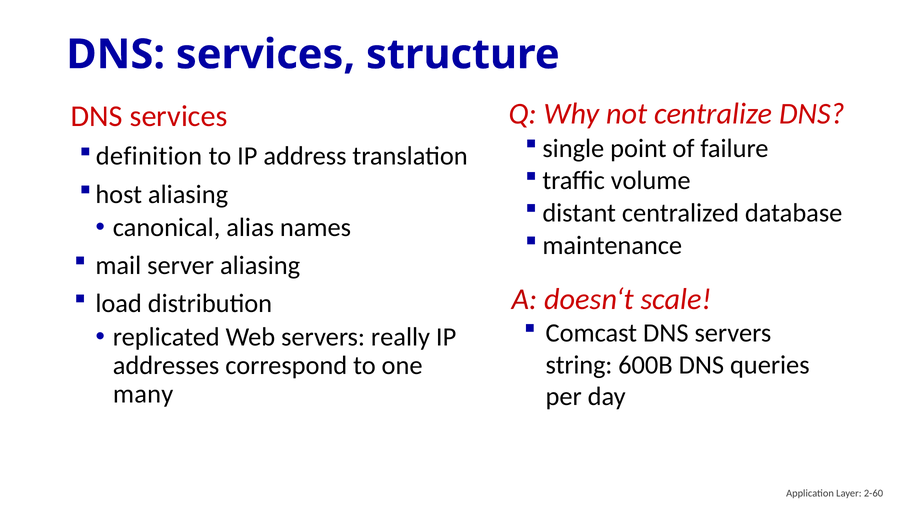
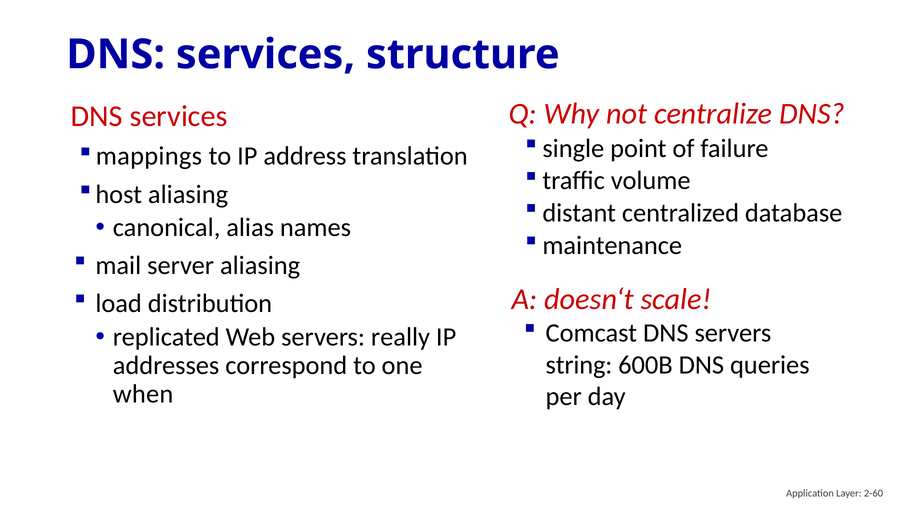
definition: definition -> mappings (149, 156)
many: many -> when (143, 394)
